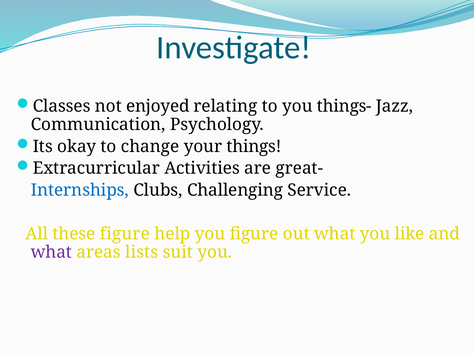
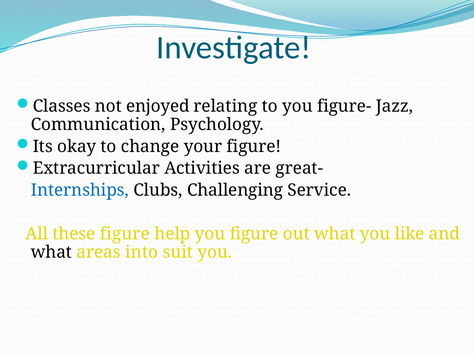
things-: things- -> figure- (344, 106)
your things: things -> figure (254, 147)
what colour: purple -> black (51, 253)
lists: lists -> into (142, 253)
